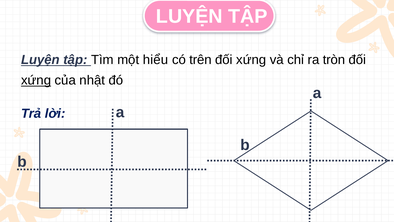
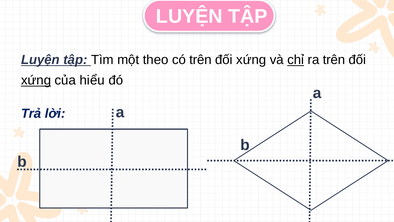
hiểu: hiểu -> theo (156, 60)
chỉ underline: none -> present (296, 60)
ra tròn: tròn -> trên (334, 60)
nhật: nhật -> hiểu (92, 80)
